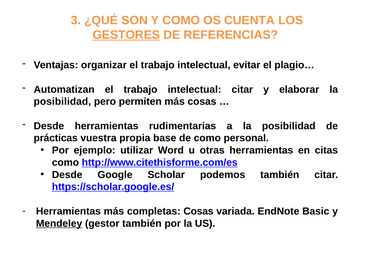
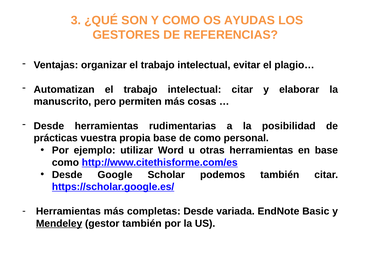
CUENTA: CUENTA -> AYUDAS (249, 20)
GESTORES underline: present -> none (126, 35)
posibilidad: posibilidad -> manuscrito (62, 101)
en citas: citas -> base (326, 150)
completas Cosas: Cosas -> Desde (198, 211)
